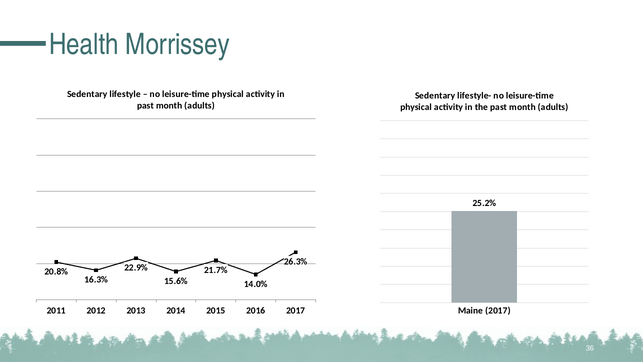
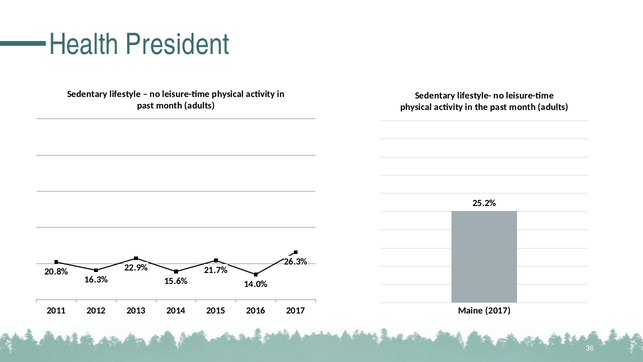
Morrissey: Morrissey -> President (178, 44)
